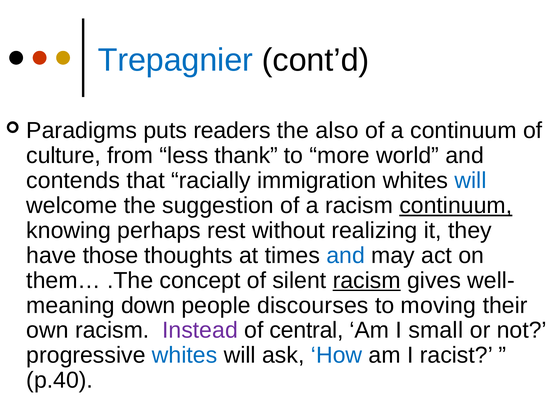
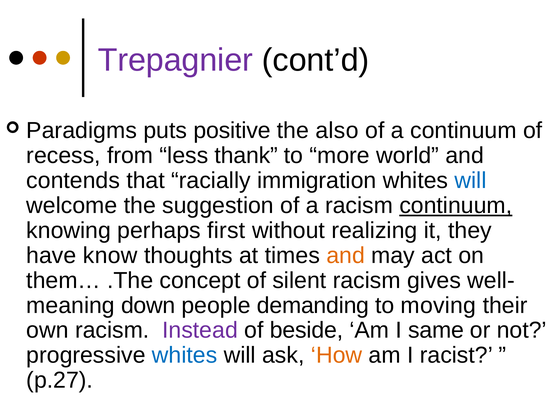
Trepagnier colour: blue -> purple (175, 60)
readers: readers -> positive (232, 131)
culture: culture -> recess (63, 155)
rest: rest -> first (226, 230)
those: those -> know (110, 255)
and colour: blue -> orange (346, 255)
racism underline: present -> none (367, 280)
discourses: discourses -> demanding (313, 305)
central: central -> beside (307, 330)
small: small -> same (436, 330)
How colour: blue -> orange (337, 355)
p.40: p.40 -> p.27 (60, 380)
